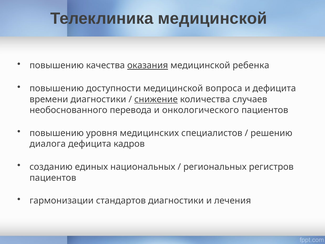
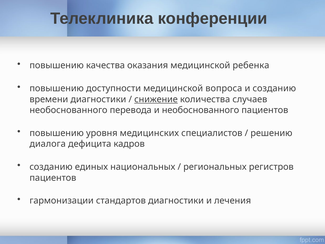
Телеклиника медицинской: медицинской -> конференции (213, 19)
оказания underline: present -> none (148, 65)
и дефицита: дефицита -> созданию (274, 88)
и онкологического: онкологического -> необоснованного (201, 110)
